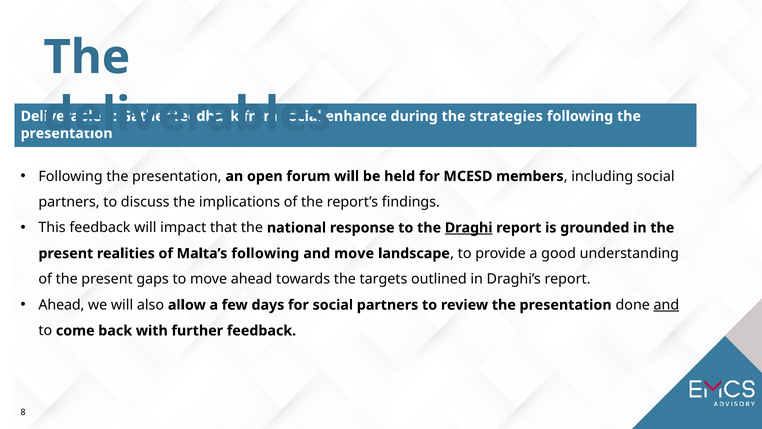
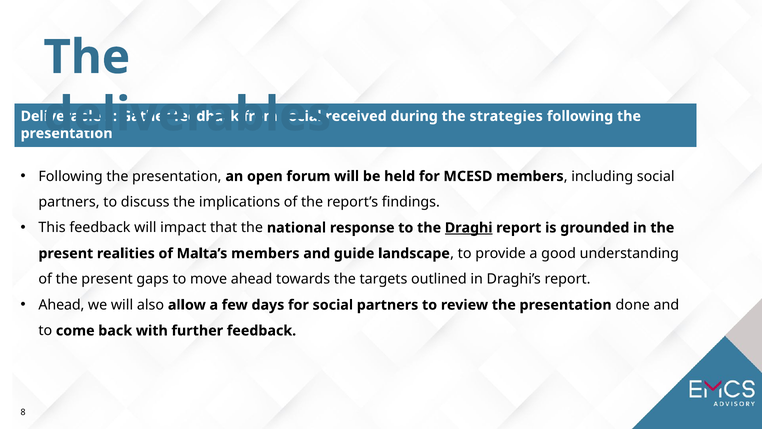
enhance: enhance -> received (356, 116)
Malta’s following: following -> members (265, 253)
and move: move -> guide (354, 253)
and underline: present -> none (666, 305)
